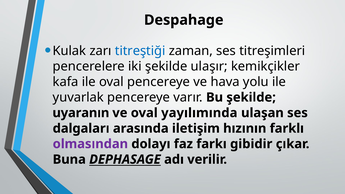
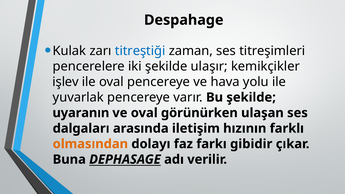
kafa: kafa -> işlev (66, 82)
yayılımında: yayılımında -> görünürken (199, 113)
olmasından colour: purple -> orange (90, 144)
